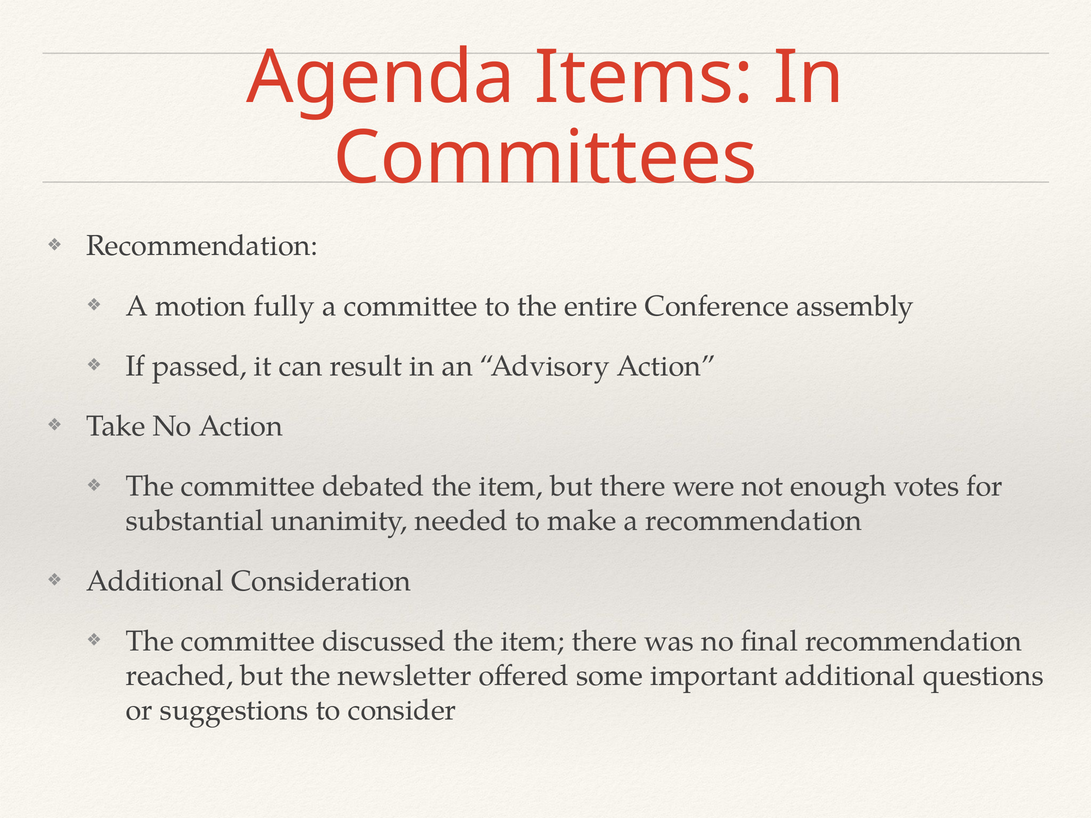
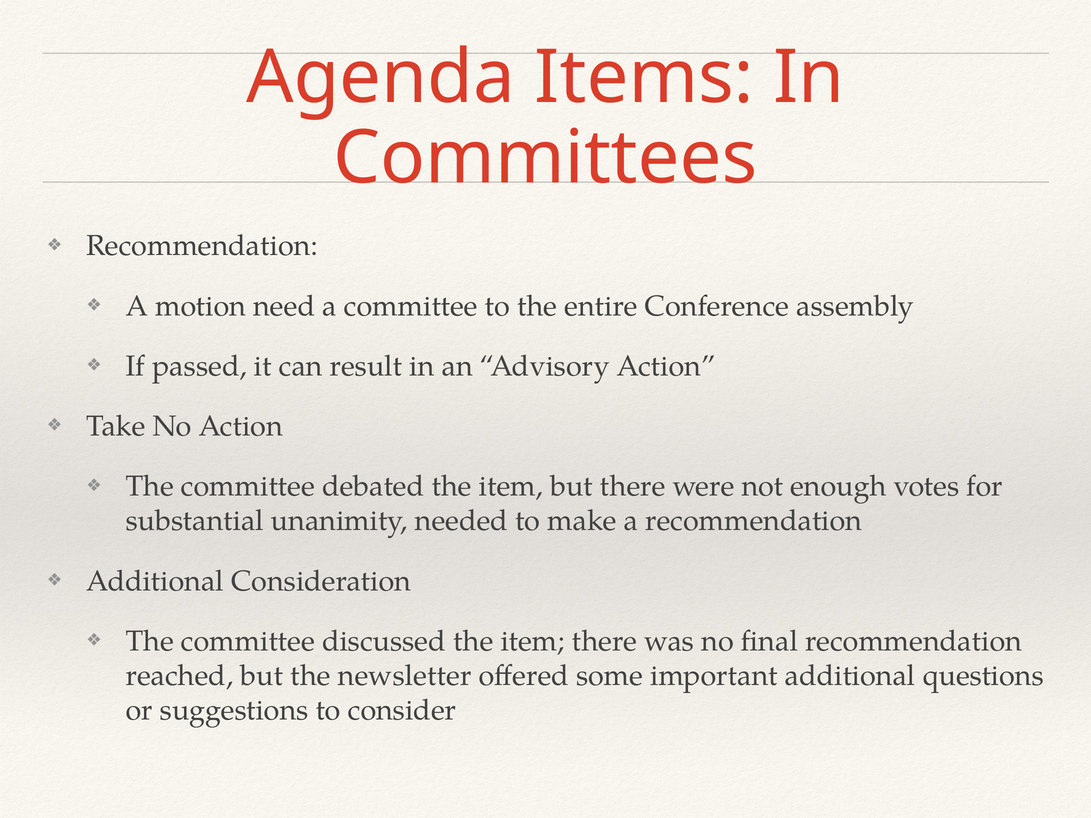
fully: fully -> need (284, 306)
